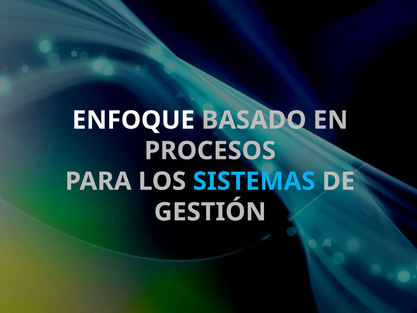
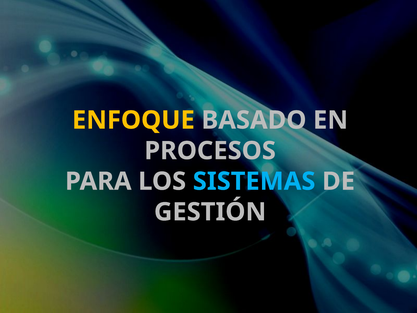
ENFOQUE colour: white -> yellow (133, 120)
